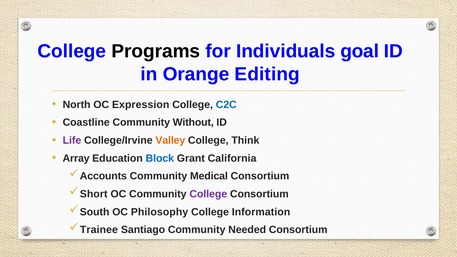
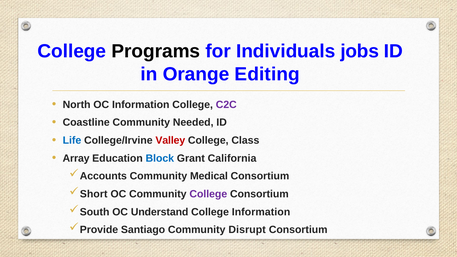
goal: goal -> jobs (360, 51)
OC Expression: Expression -> Information (141, 105)
C2C colour: blue -> purple (226, 105)
Without: Without -> Needed (193, 122)
Life colour: purple -> blue (72, 140)
Valley colour: orange -> red (170, 140)
Think: Think -> Class (245, 140)
Philosophy: Philosophy -> Understand (160, 212)
Trainee: Trainee -> Provide (99, 230)
Needed: Needed -> Disrupt (247, 230)
